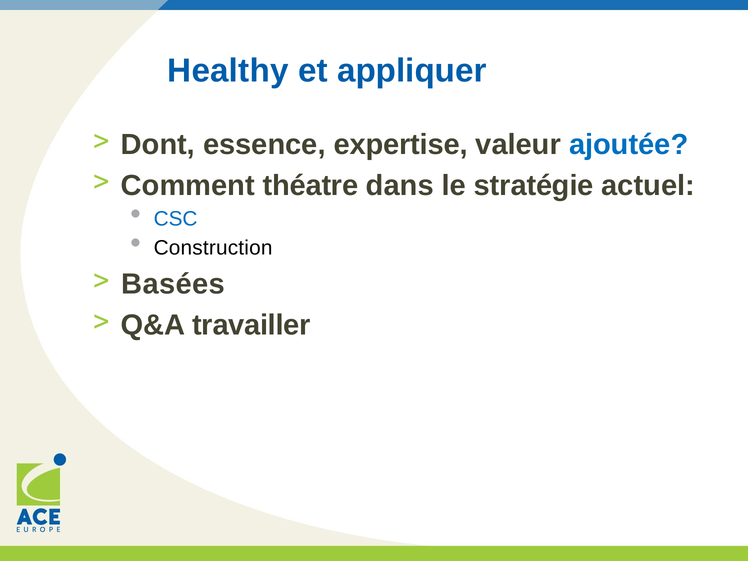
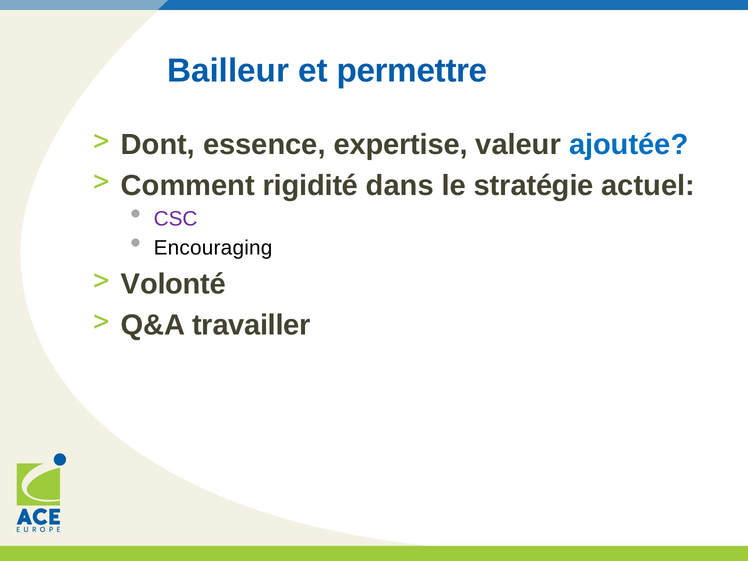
Healthy: Healthy -> Bailleur (228, 71)
appliquer: appliquer -> permettre (412, 71)
théatre: théatre -> rigidité (310, 185)
CSC colour: blue -> purple (176, 219)
Construction: Construction -> Encouraging (213, 248)
Basées: Basées -> Volonté (173, 284)
